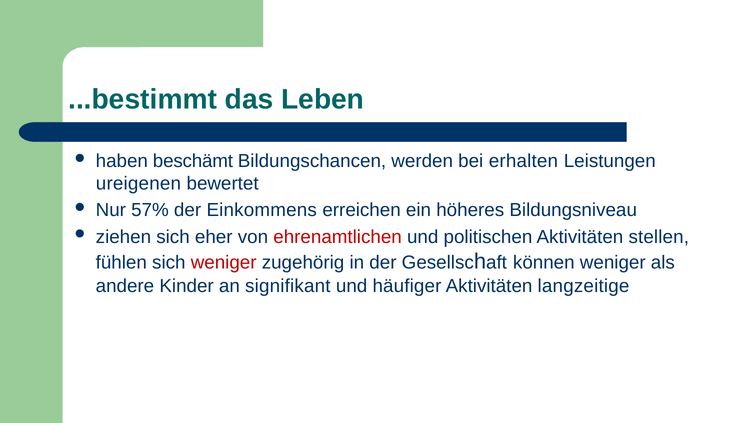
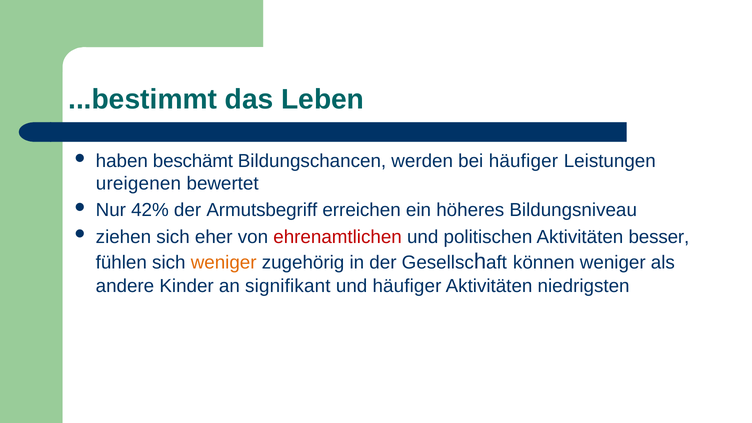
bei erhalten: erhalten -> häufiger (523, 161)
57%: 57% -> 42% (150, 210)
Einkommens: Einkommens -> Armutsbegriff (262, 210)
stellen: stellen -> besser (659, 237)
weniger colour: red -> orange (224, 263)
langzeitige: langzeitige -> niedrigsten (584, 286)
